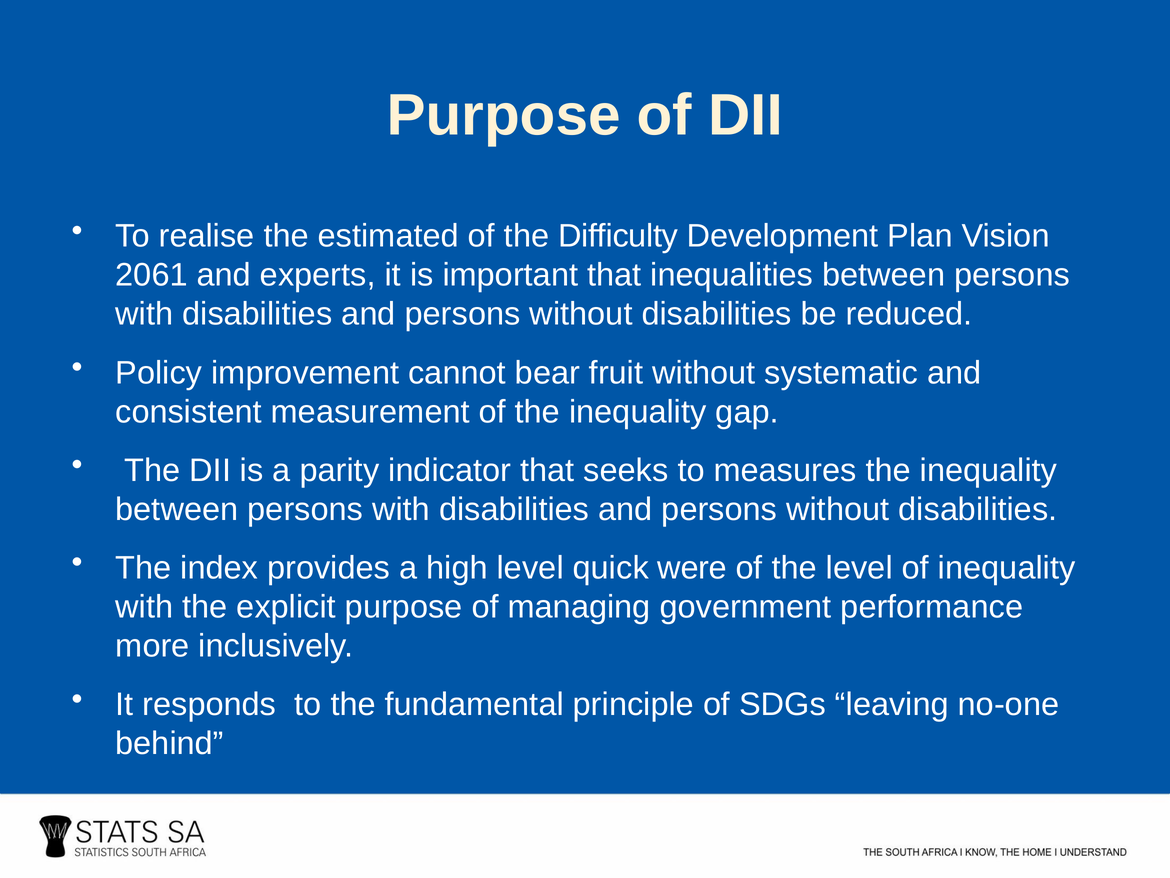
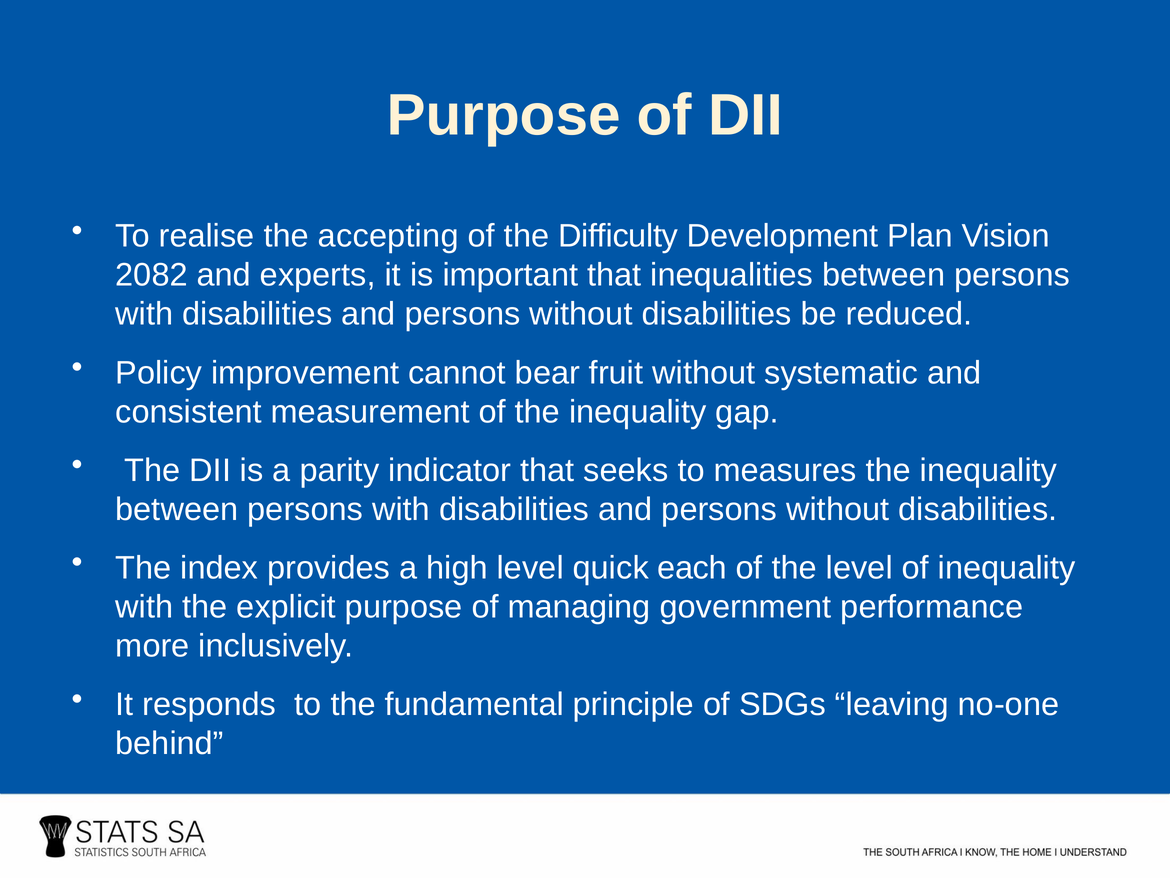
estimated: estimated -> accepting (388, 236)
2061: 2061 -> 2082 (152, 275)
were: were -> each (692, 568)
